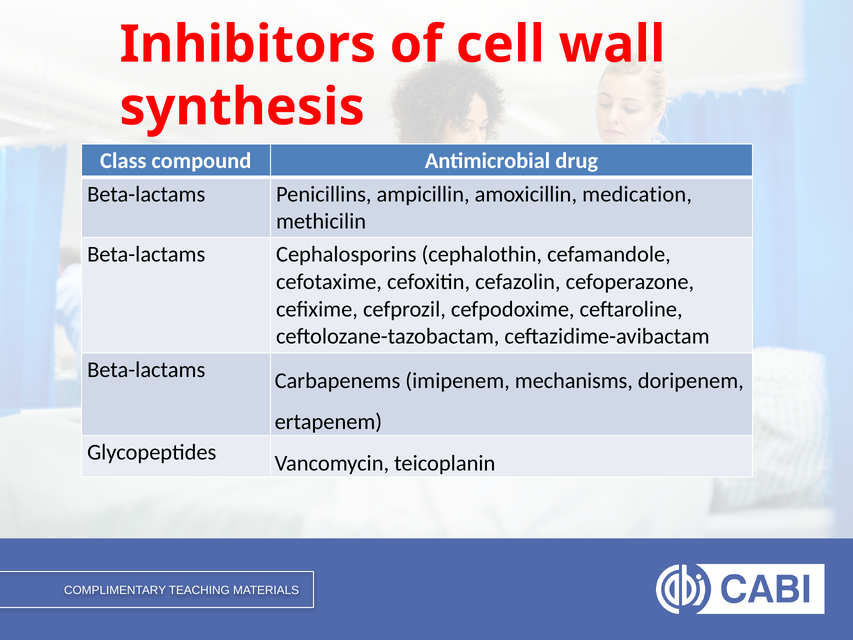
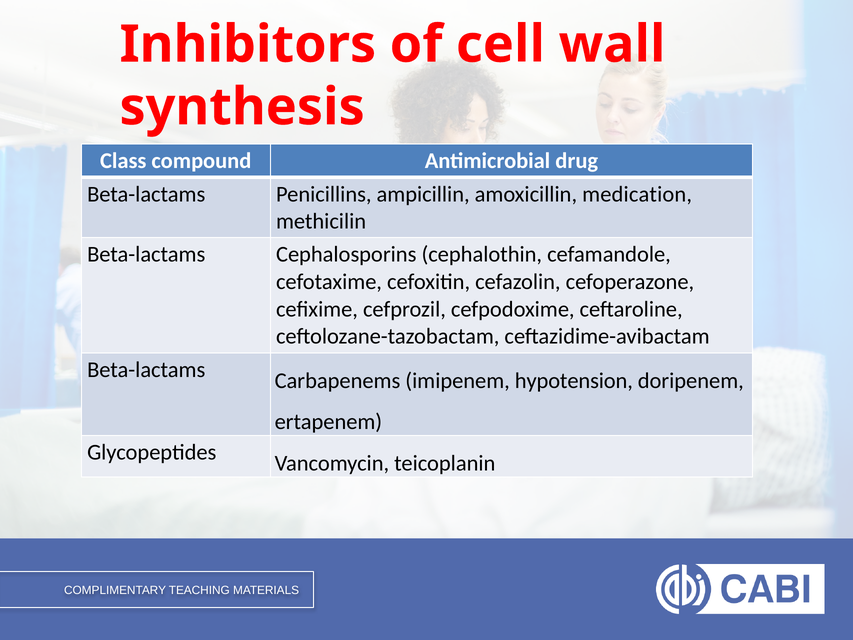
mechanisms: mechanisms -> hypotension (574, 381)
